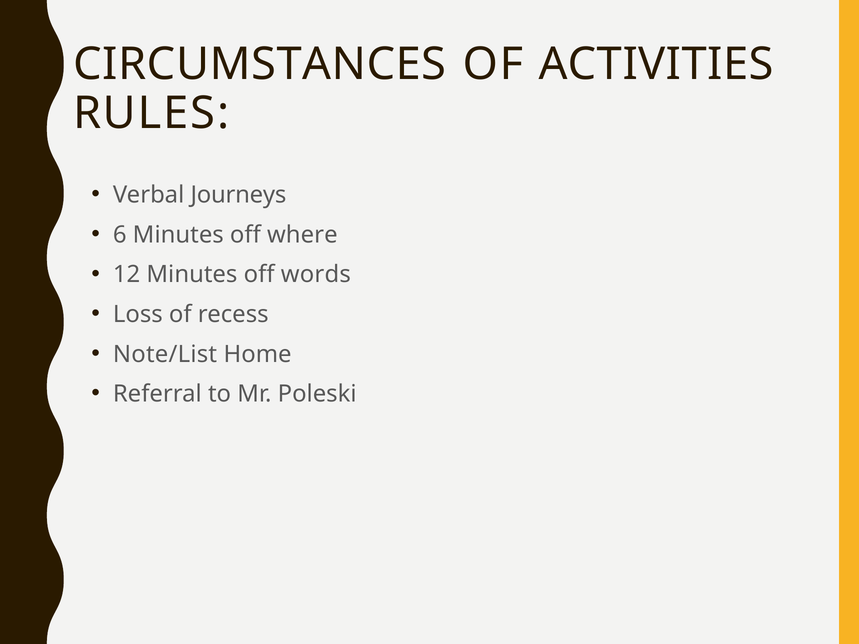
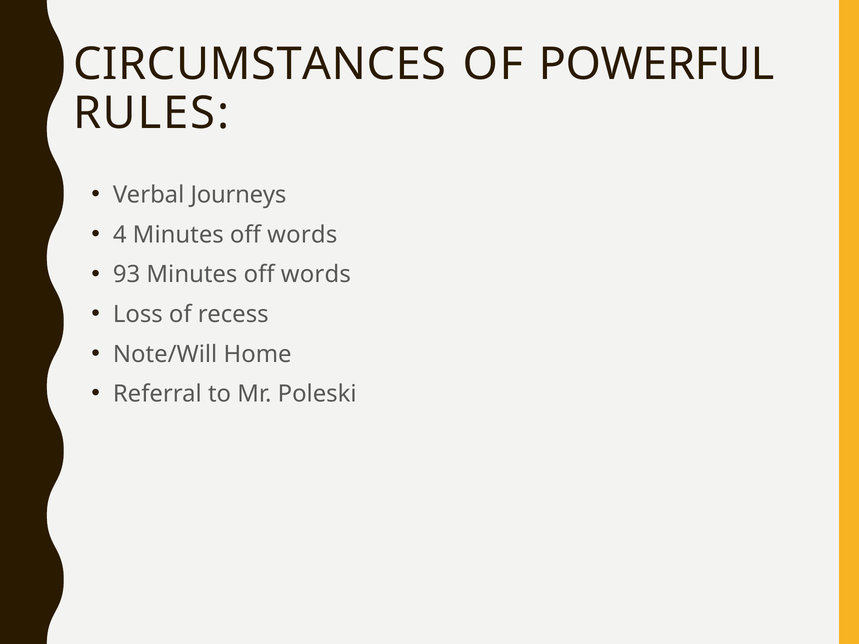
ACTIVITIES: ACTIVITIES -> POWERFUL (656, 64)
6: 6 -> 4 (120, 235)
where: where -> words (302, 235)
12: 12 -> 93 (127, 275)
Note/List: Note/List -> Note/Will (165, 354)
